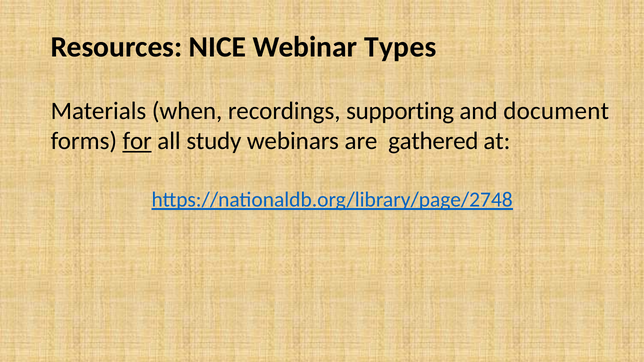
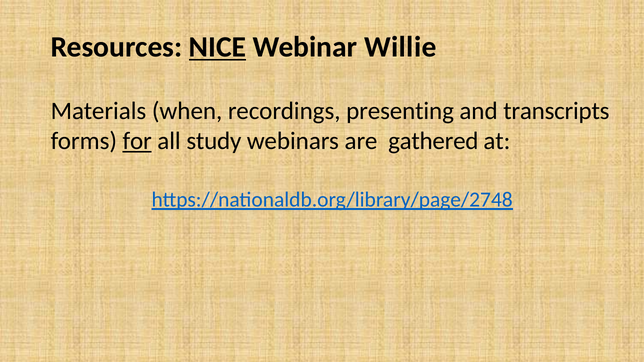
NICE underline: none -> present (218, 47)
Types: Types -> Willie (400, 47)
supporting: supporting -> presenting (400, 111)
document: document -> transcripts (556, 111)
